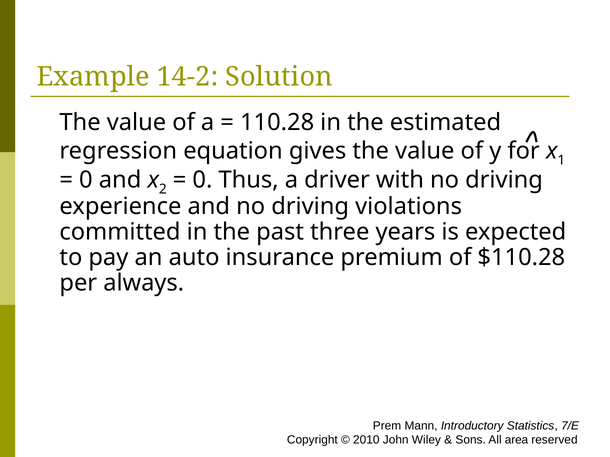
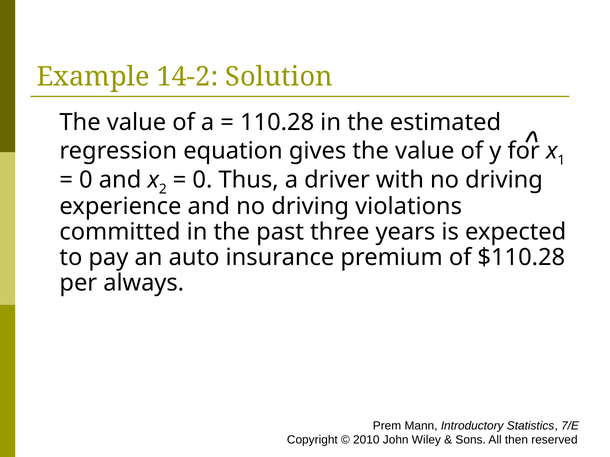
area: area -> then (516, 440)
